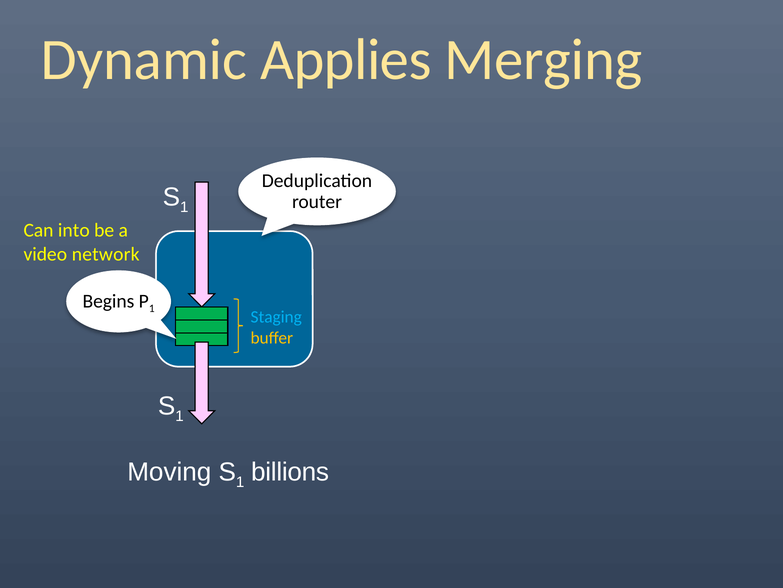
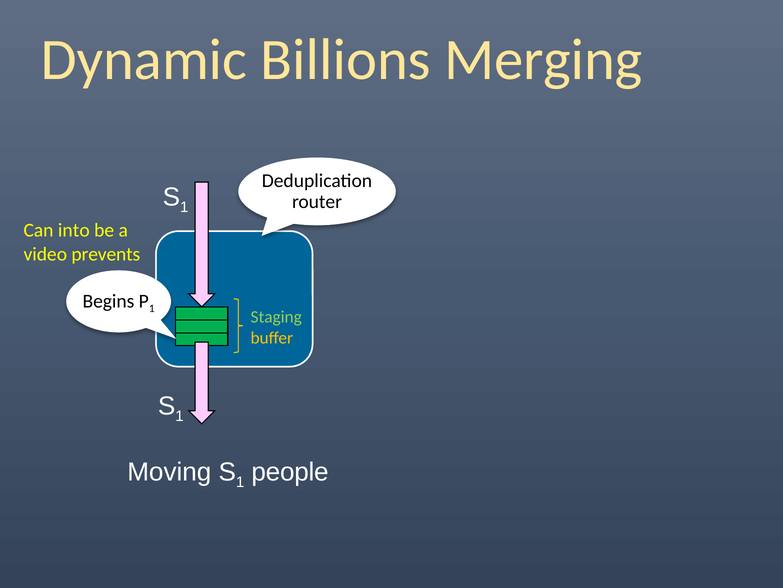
Applies: Applies -> Billions (346, 60)
network: network -> prevents (106, 254)
Staging colour: light blue -> light green (276, 316)
billions: billions -> people (290, 472)
